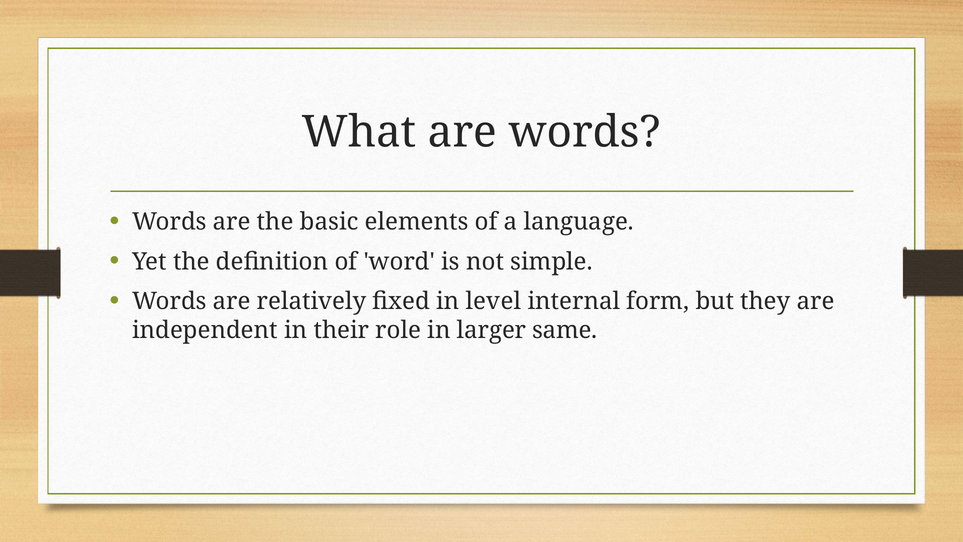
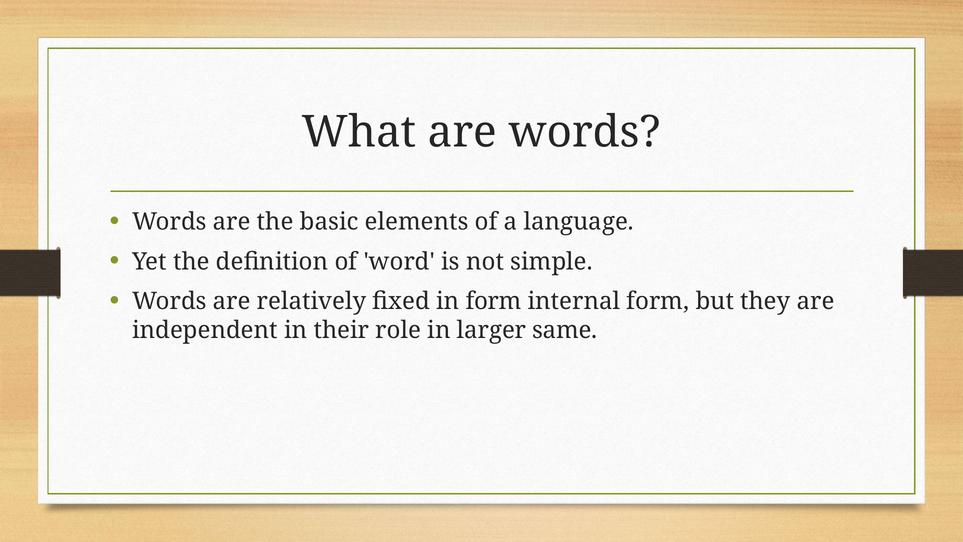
in level: level -> form (494, 301)
